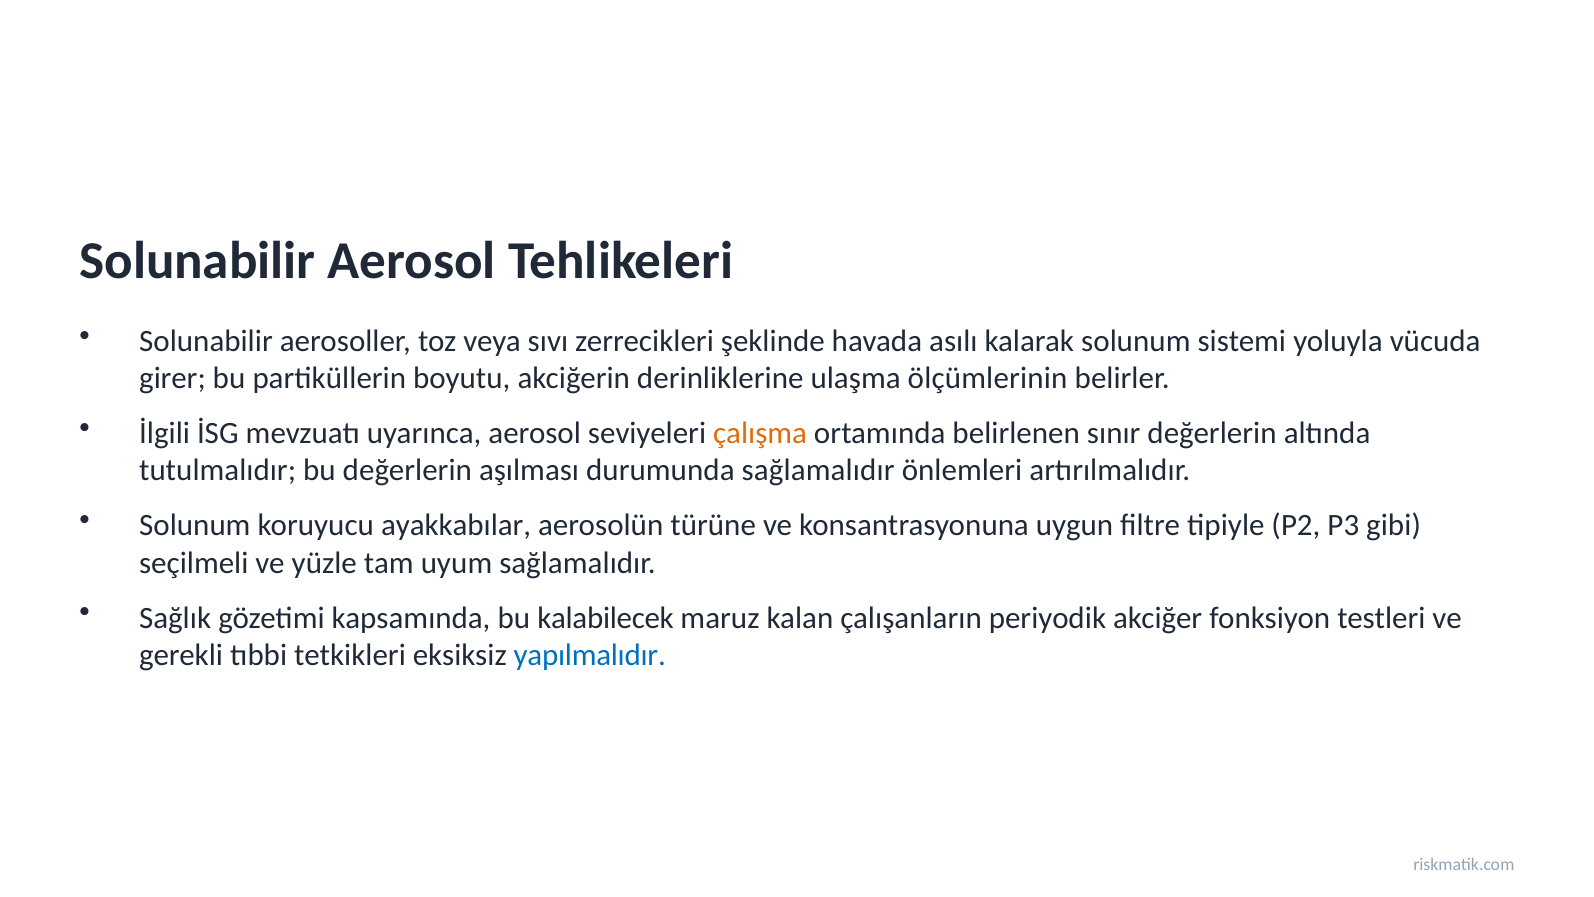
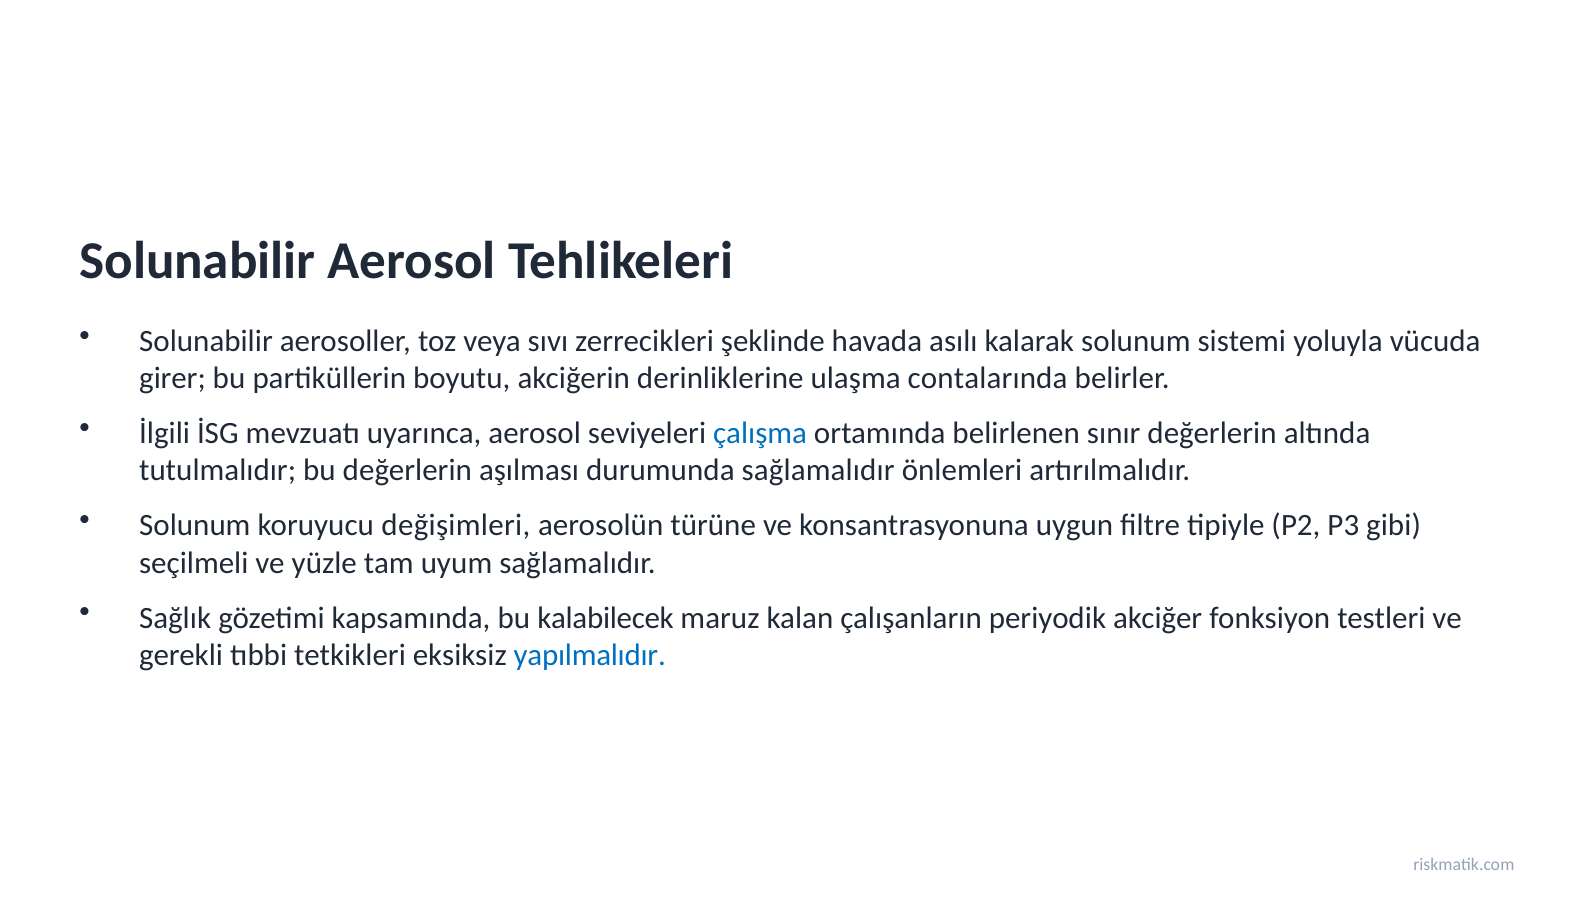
ölçümlerinin: ölçümlerinin -> contalarında (988, 378)
çalışma colour: orange -> blue (760, 433)
ayakkabılar: ayakkabılar -> değişimleri (456, 525)
